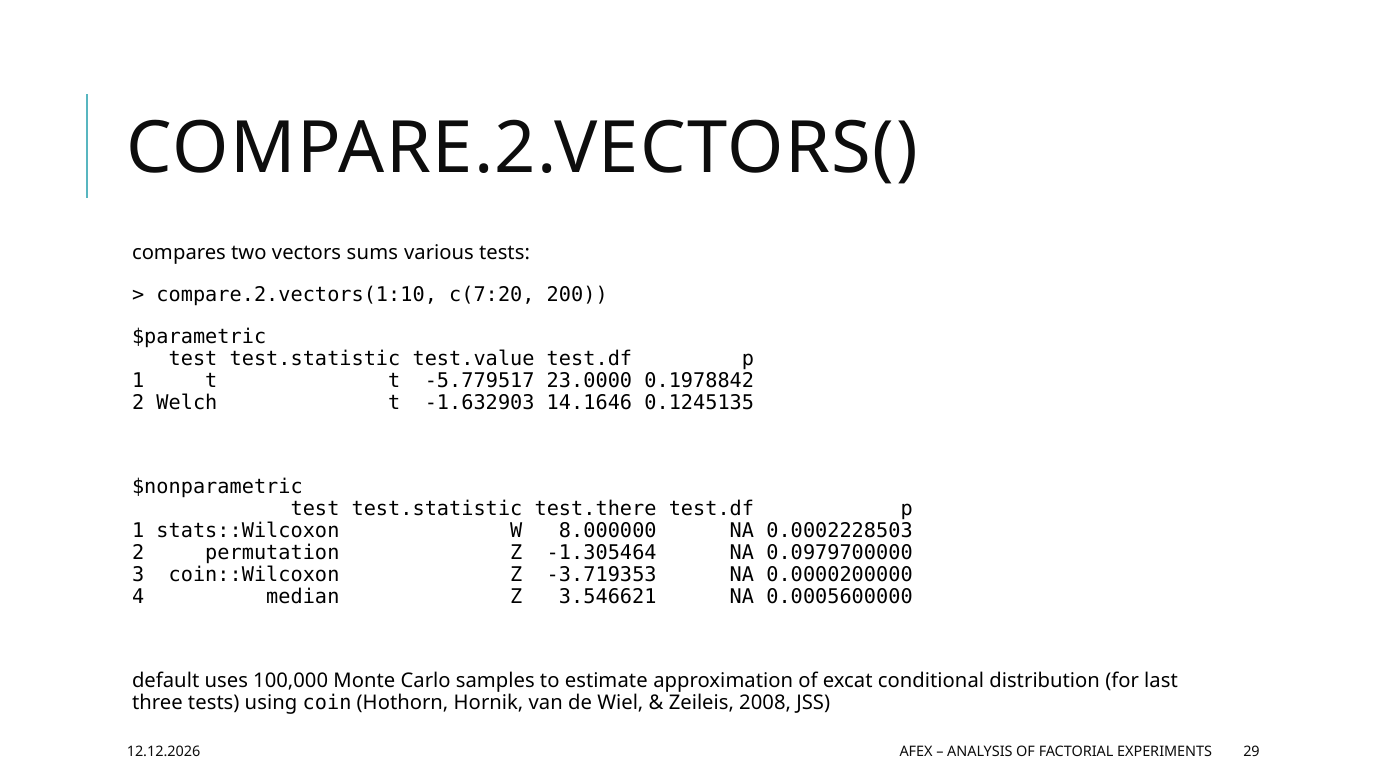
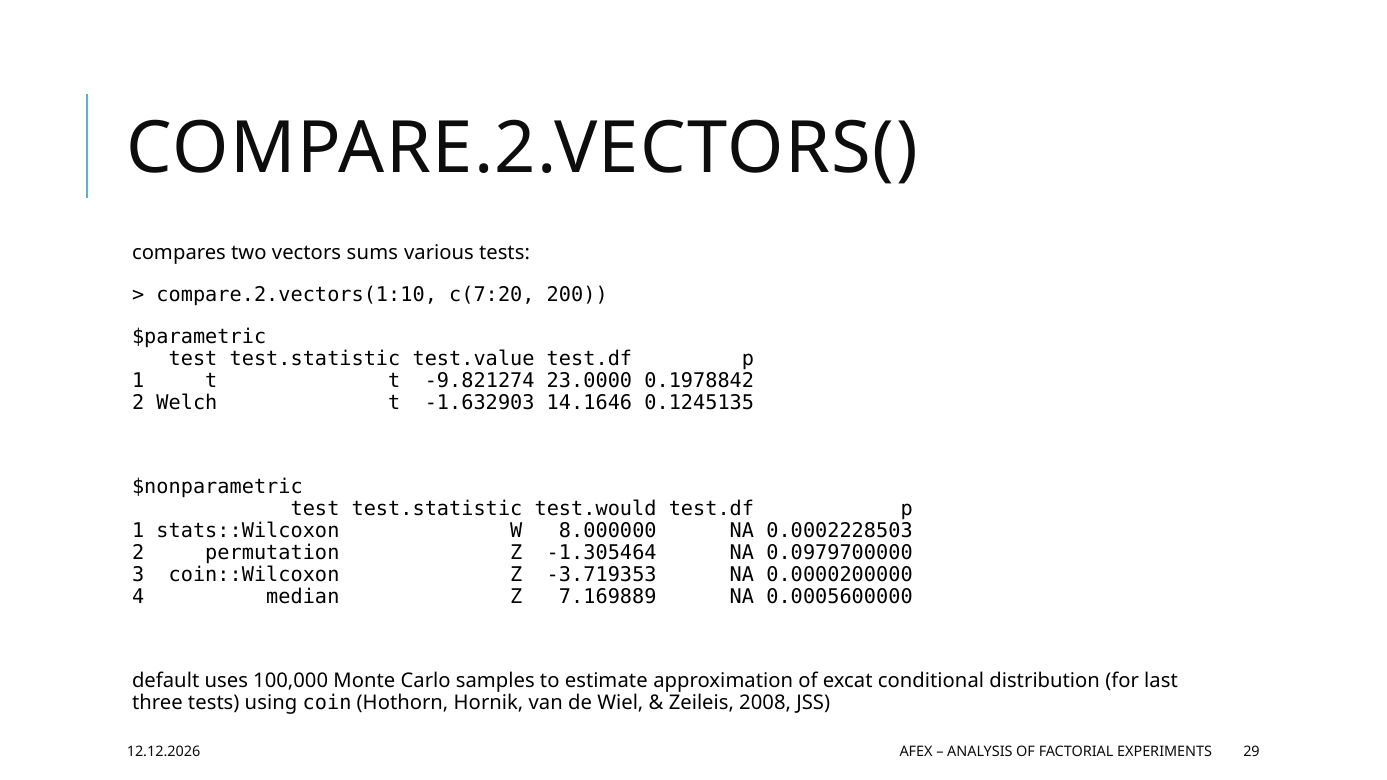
-5.779517: -5.779517 -> -9.821274 (480, 381)
test.there: test.there -> test.would (596, 509)
3.546621: 3.546621 -> 7.169889 (608, 596)
